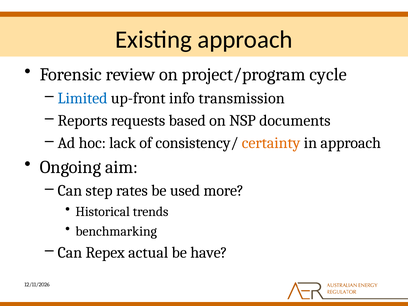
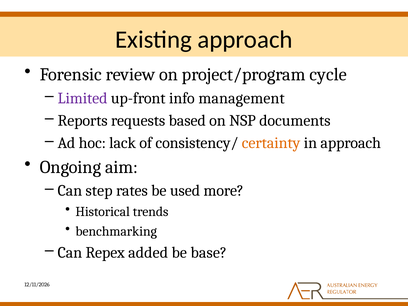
Limited colour: blue -> purple (83, 98)
transmission: transmission -> management (242, 98)
actual: actual -> added (148, 253)
have: have -> base (209, 253)
